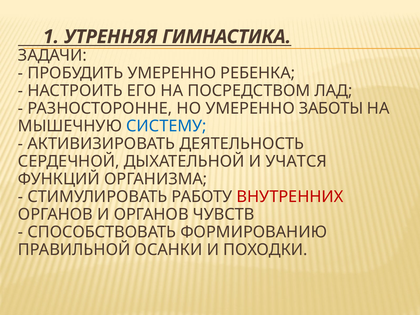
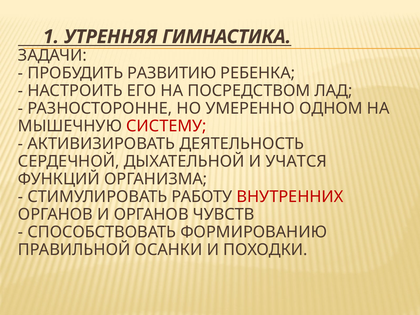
ПРОБУДИТЬ УМЕРЕННО: УМЕРЕННО -> РАЗВИТИЮ (172, 73)
ЗАБОТЫ: ЗАБОТЫ -> ОДНОМ (331, 109)
СИСТЕМУ colour: blue -> red (166, 126)
